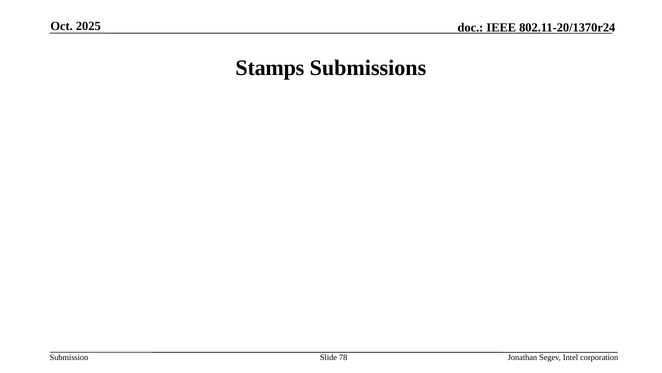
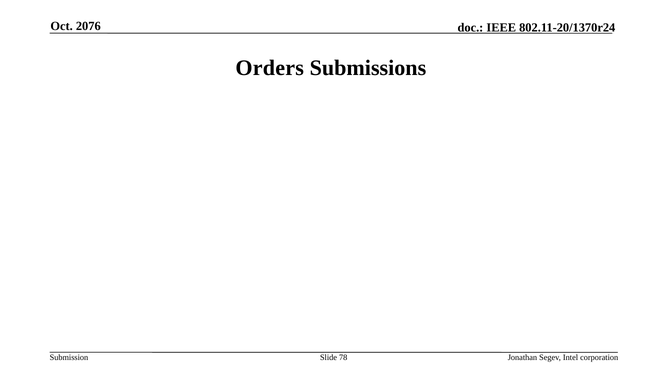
2025: 2025 -> 2076 (88, 26)
Stamps: Stamps -> Orders (270, 68)
